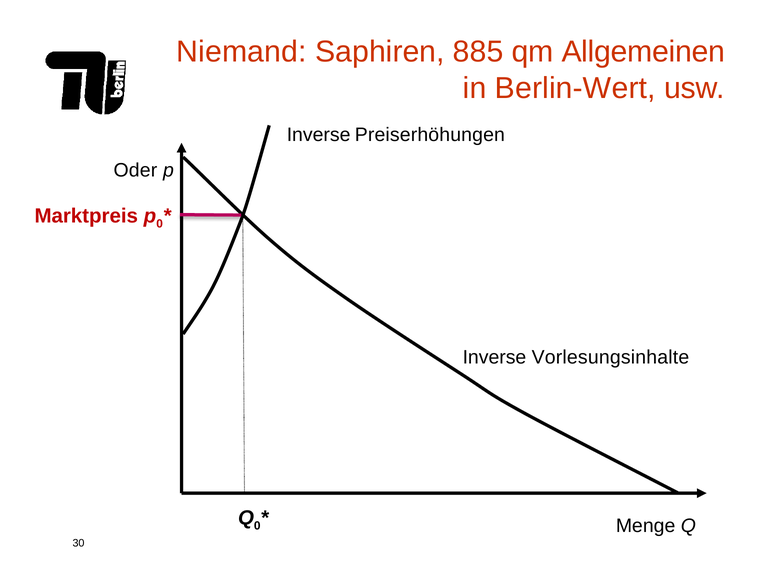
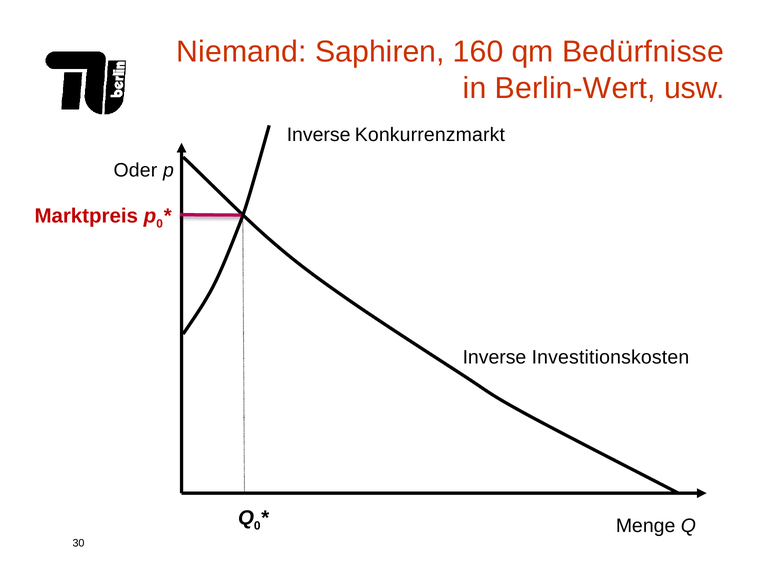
885: 885 -> 160 (478, 52)
Allgemeinen: Allgemeinen -> Bedürfnisse (643, 52)
Preiserhöhungen: Preiserhöhungen -> Konkurrenzmarkt (430, 135)
Vorlesungsinhalte: Vorlesungsinhalte -> Investitionskosten (610, 357)
